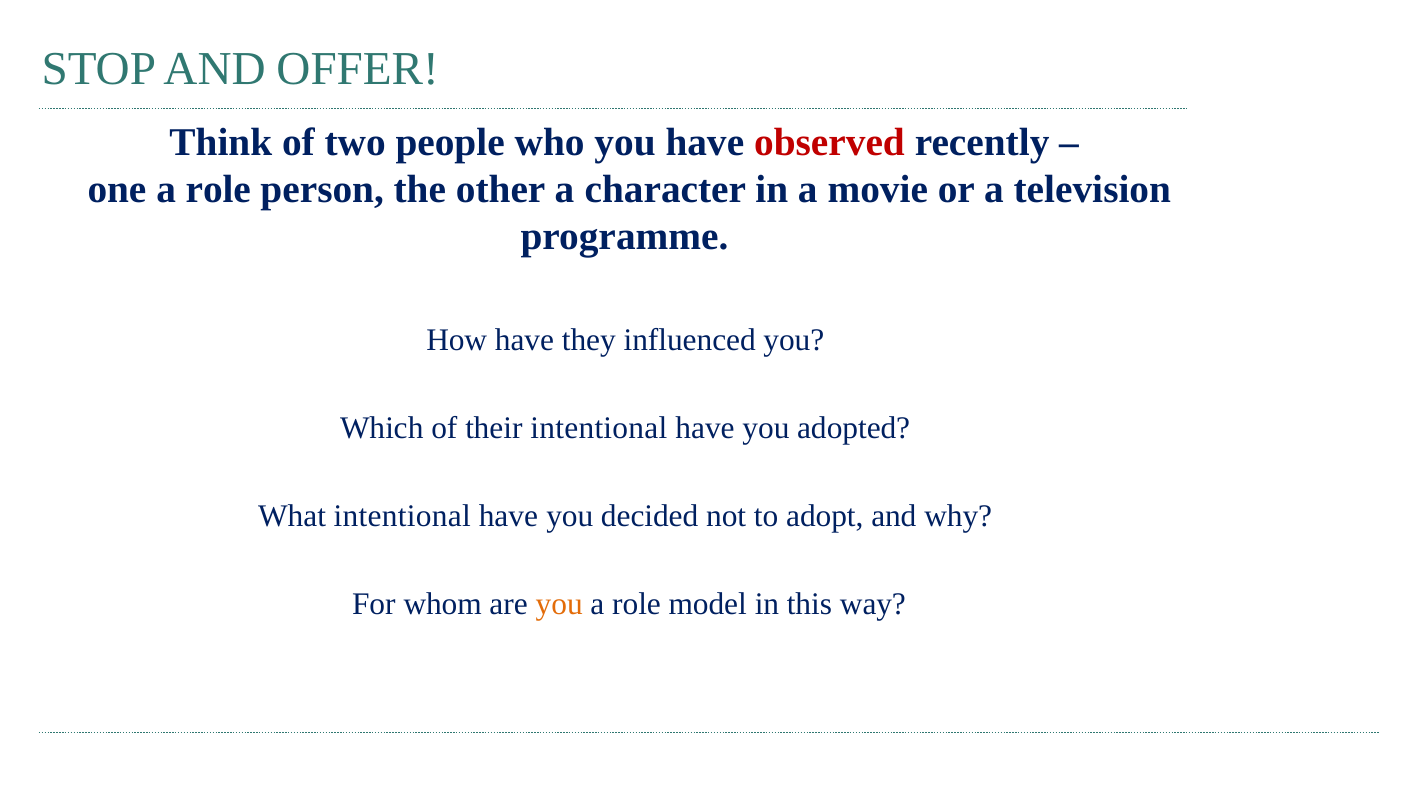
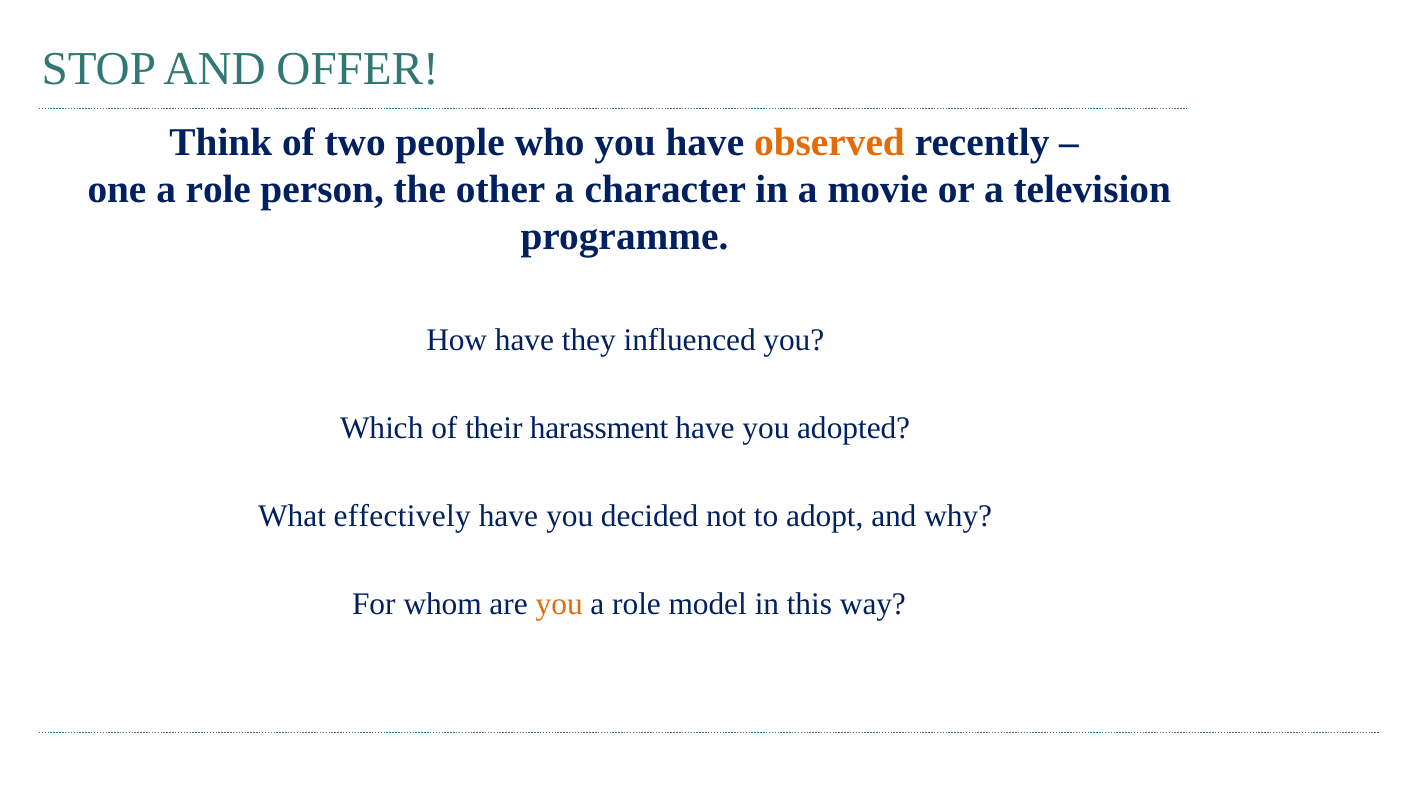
observed colour: red -> orange (829, 142)
their intentional: intentional -> harassment (599, 428)
What intentional: intentional -> effectively (402, 516)
